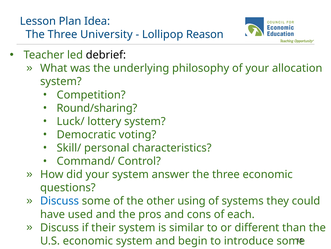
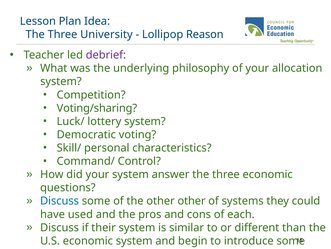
debrief colour: black -> purple (106, 55)
Round/sharing: Round/sharing -> Voting/sharing (97, 108)
other using: using -> other (192, 200)
